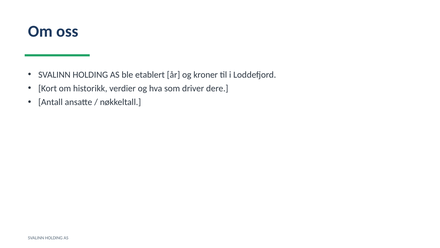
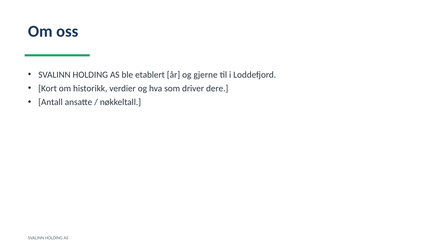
kroner: kroner -> gjerne (206, 75)
